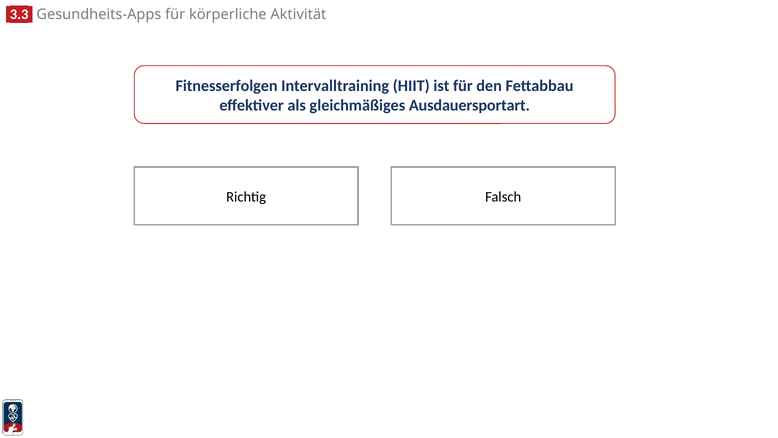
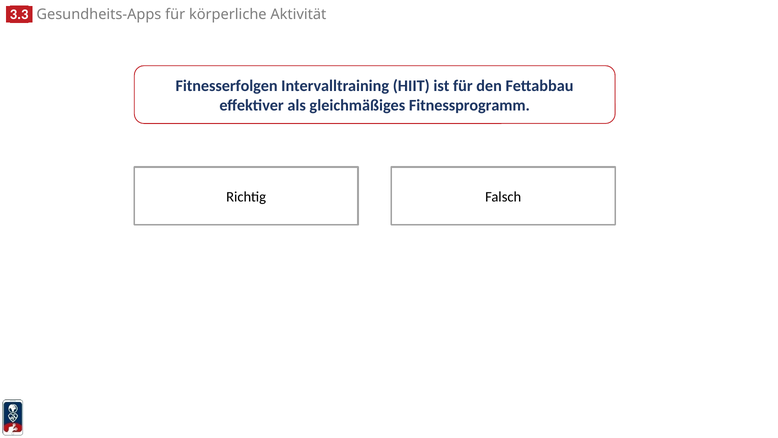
Ausdauersportart: Ausdauersportart -> Fitnessprogramm (469, 105)
